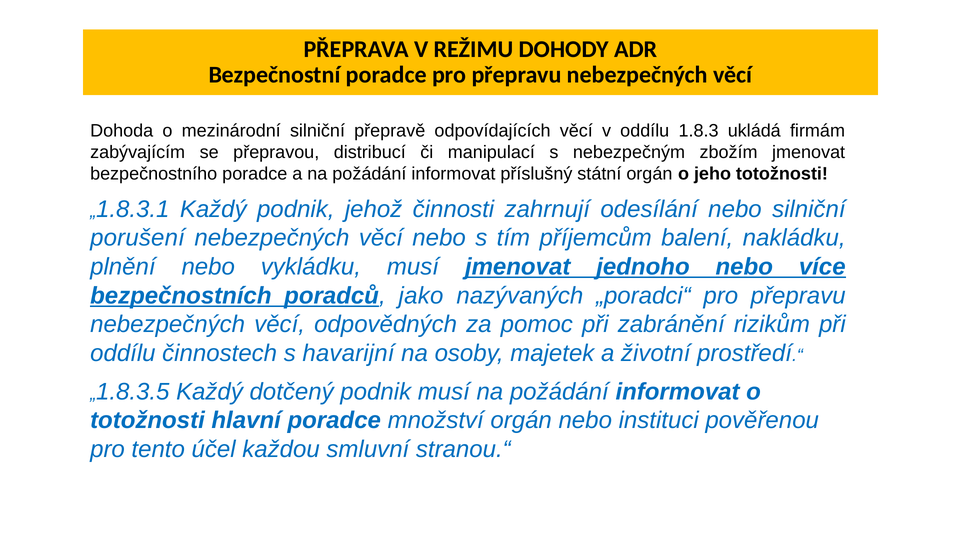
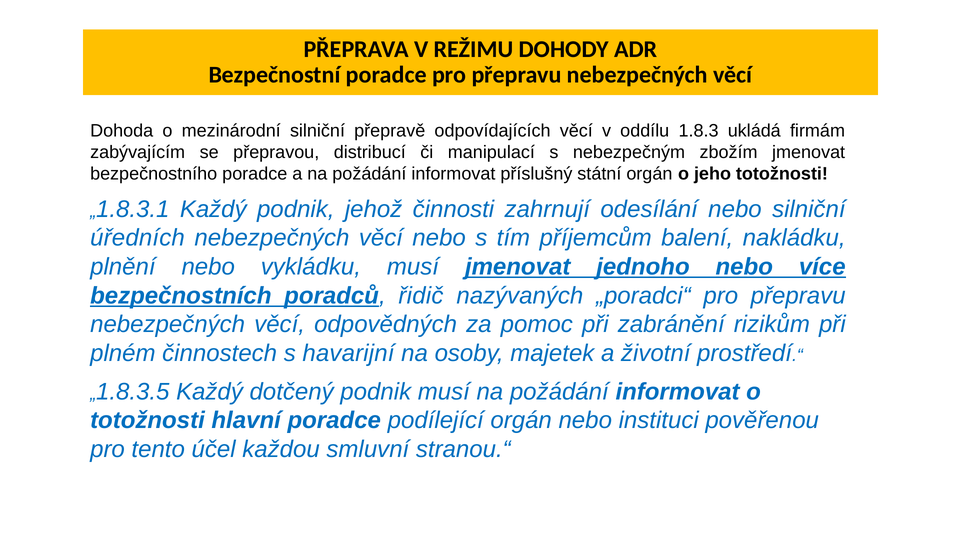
porušení: porušení -> úředních (138, 238)
jako: jako -> řidič (421, 296)
oddílu: oddílu -> plném (123, 354)
množství: množství -> podílející (436, 421)
